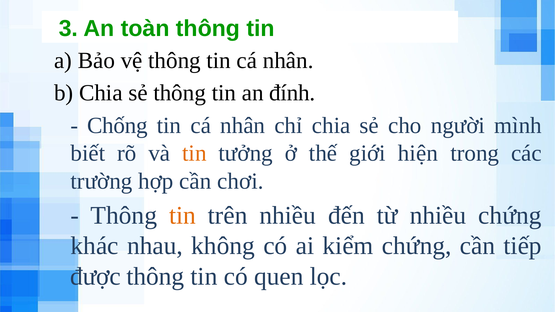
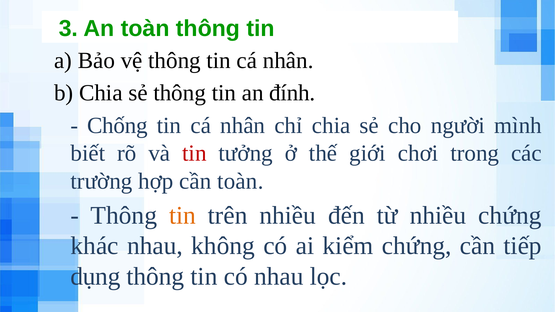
tin colour: orange -> red (194, 153)
hiện: hiện -> chơi (418, 153)
cần chơi: chơi -> toàn (240, 181)
được: được -> dụng (95, 277)
có quen: quen -> nhau (279, 277)
